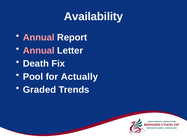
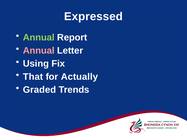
Availability: Availability -> Expressed (93, 16)
Annual colour: pink -> light green (39, 38)
Death: Death -> Using (36, 64)
Pool: Pool -> That (33, 77)
